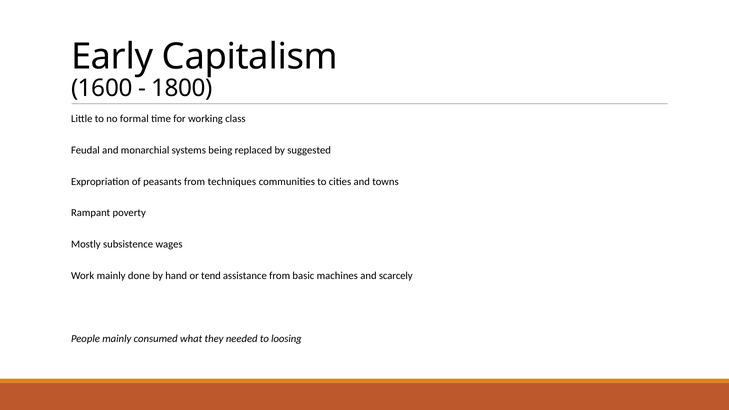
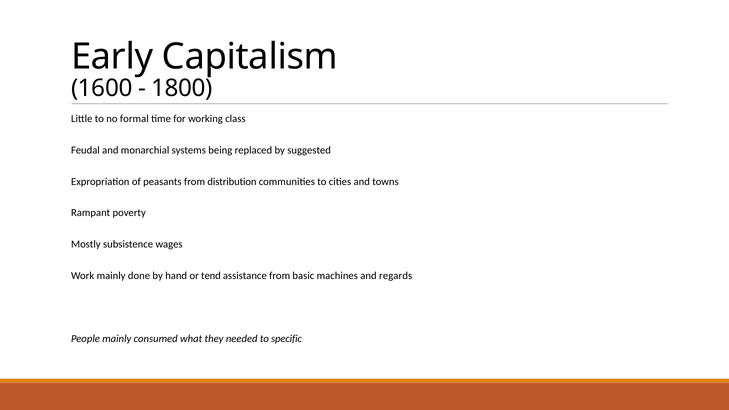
techniques: techniques -> distribution (232, 182)
scarcely: scarcely -> regards (396, 276)
loosing: loosing -> specific (286, 339)
